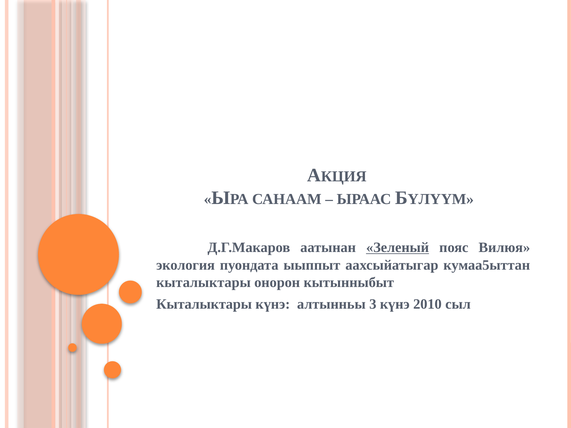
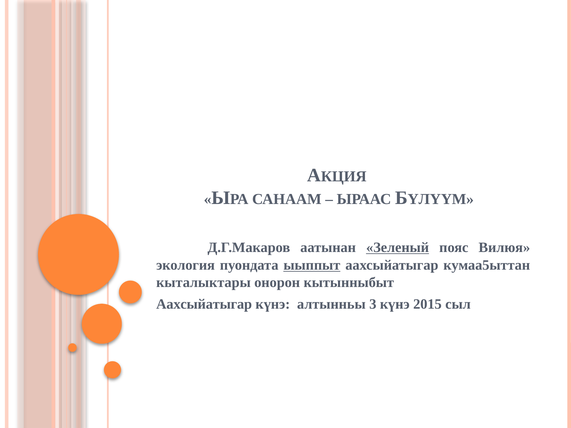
ыыппыт underline: none -> present (312, 265)
Кыталыктары: Кыталыктары -> Аахсыйатыгар (204, 304)
2010: 2010 -> 2015 (427, 304)
